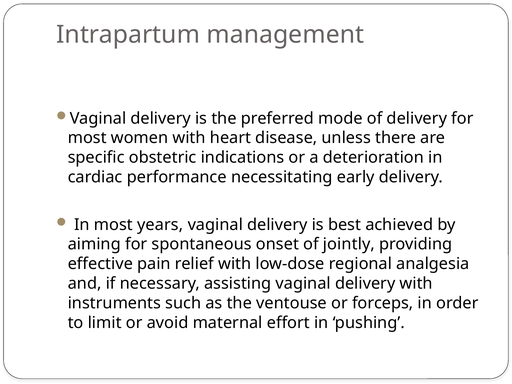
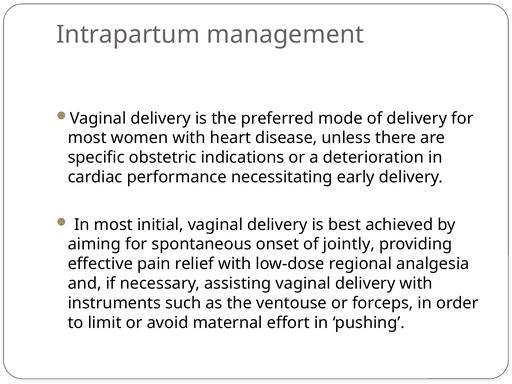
years: years -> initial (160, 225)
